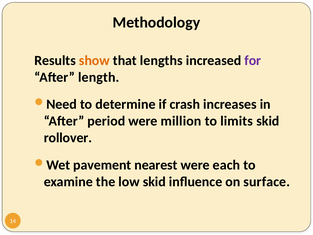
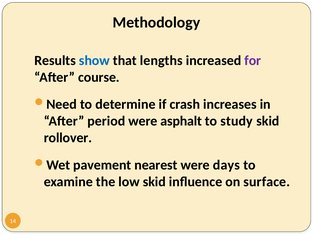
show colour: orange -> blue (94, 60)
length: length -> course (99, 77)
million: million -> asphalt (181, 121)
limits: limits -> study (237, 121)
each: each -> days (226, 165)
